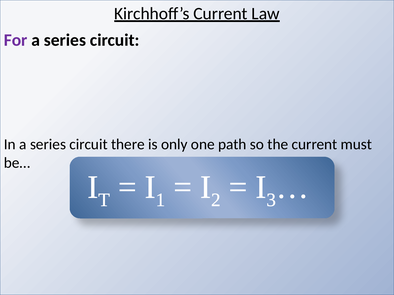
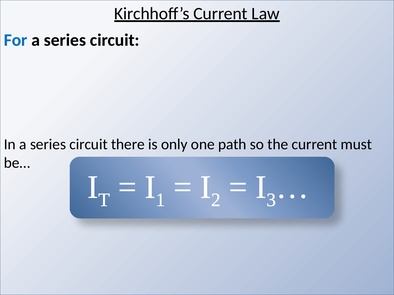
For colour: purple -> blue (16, 40)
